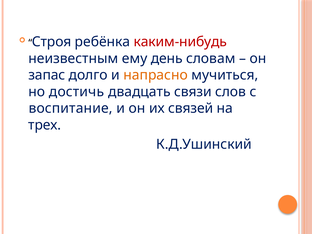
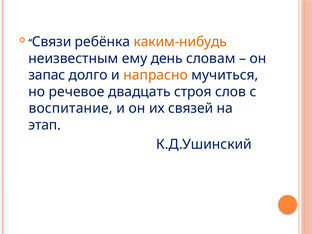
Строя: Строя -> Связи (52, 42)
каким-нибудь colour: red -> orange (180, 42)
достичь: достичь -> речевое (77, 92)
связи: связи -> строя (193, 92)
трех: трех -> этап (45, 125)
